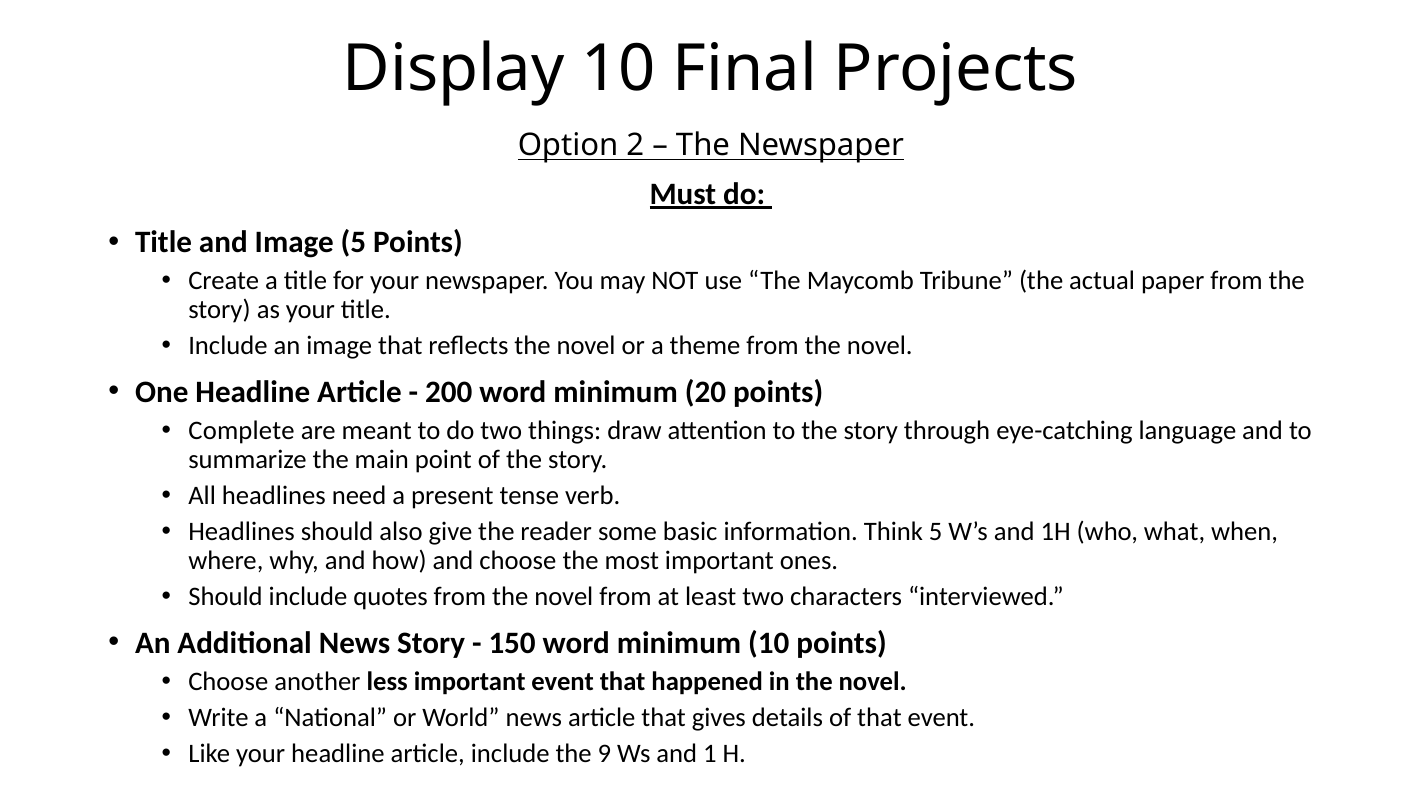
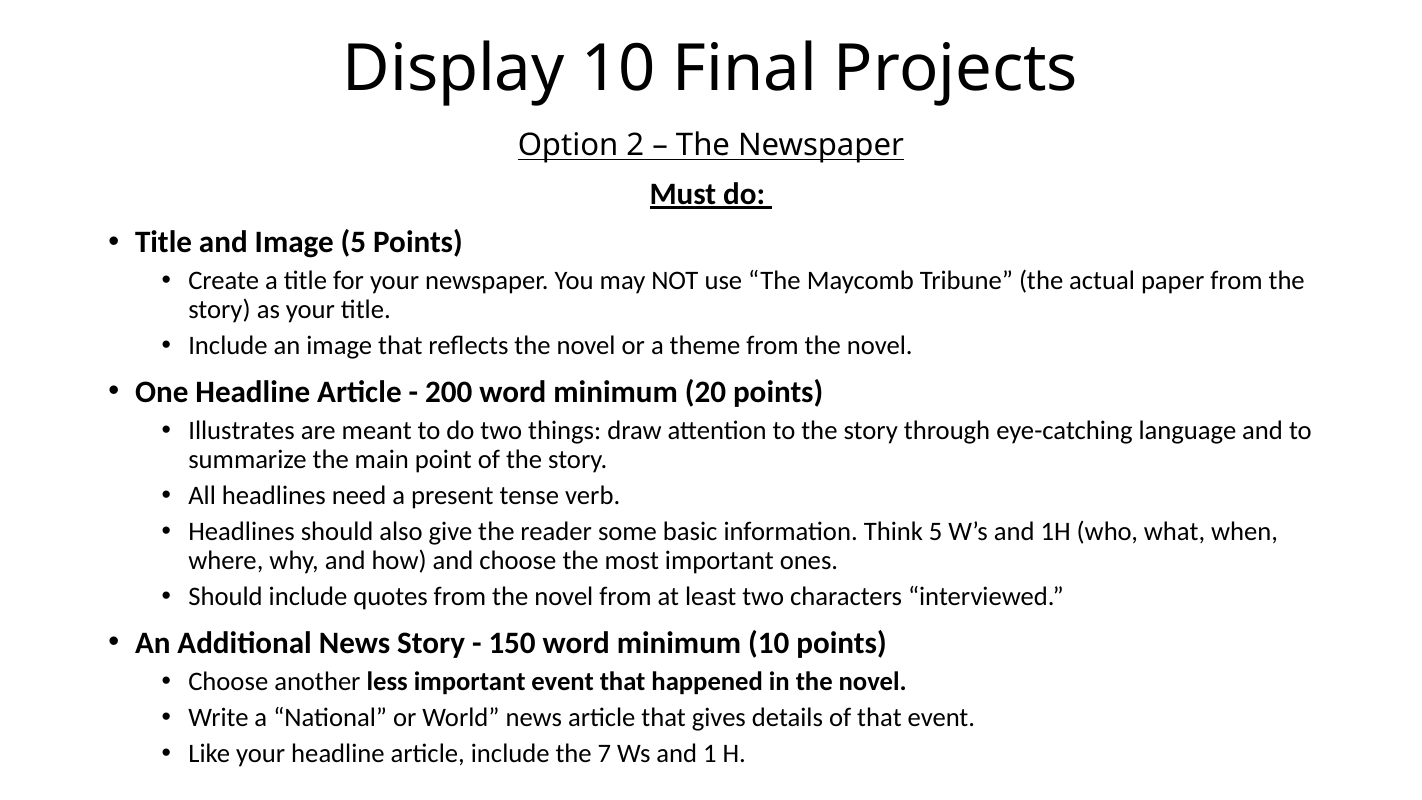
Complete: Complete -> Illustrates (242, 430)
9: 9 -> 7 (604, 754)
